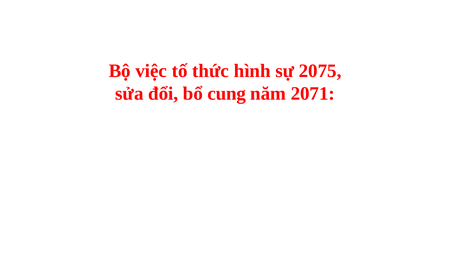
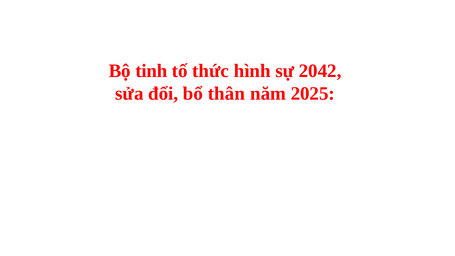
việc: việc -> tinh (151, 71)
2075: 2075 -> 2042 (320, 71)
cung: cung -> thân (226, 93)
2071: 2071 -> 2025 (313, 93)
